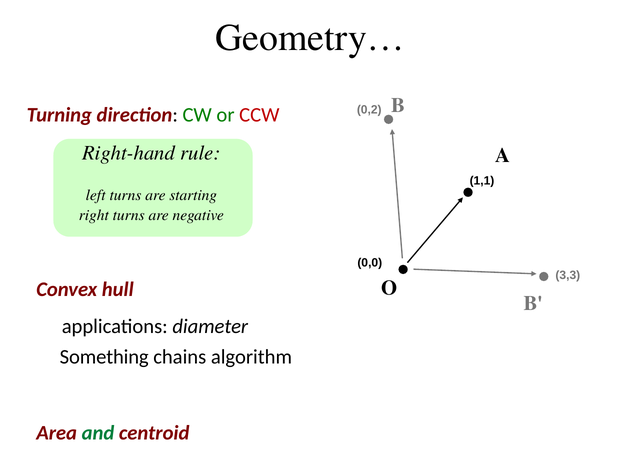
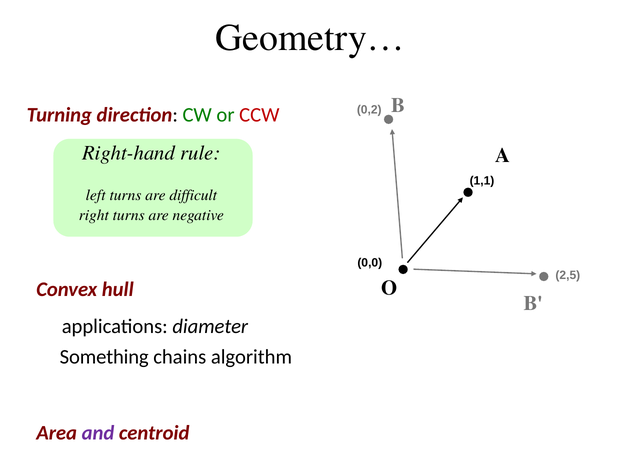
starting: starting -> difficult (193, 195)
3,3: 3,3 -> 2,5 (568, 275)
and colour: green -> purple (98, 432)
